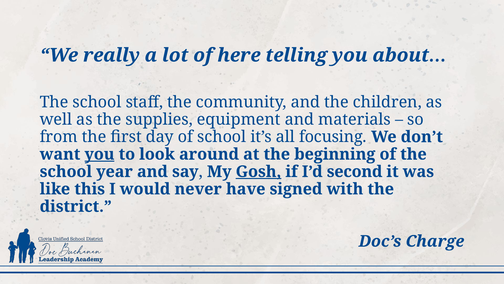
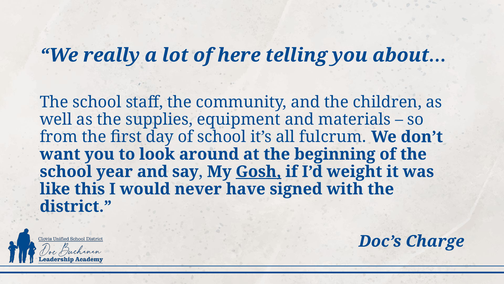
focusing: focusing -> fulcrum (333, 137)
you underline: present -> none (100, 154)
second: second -> weight (354, 171)
